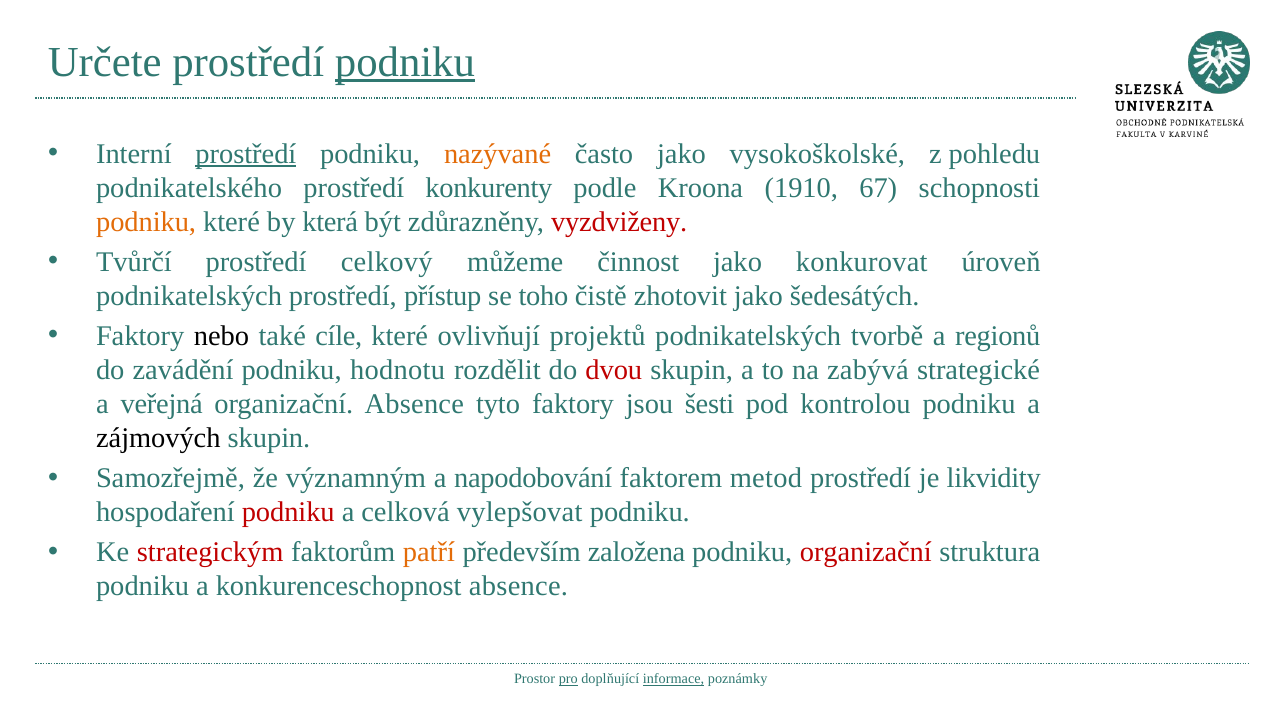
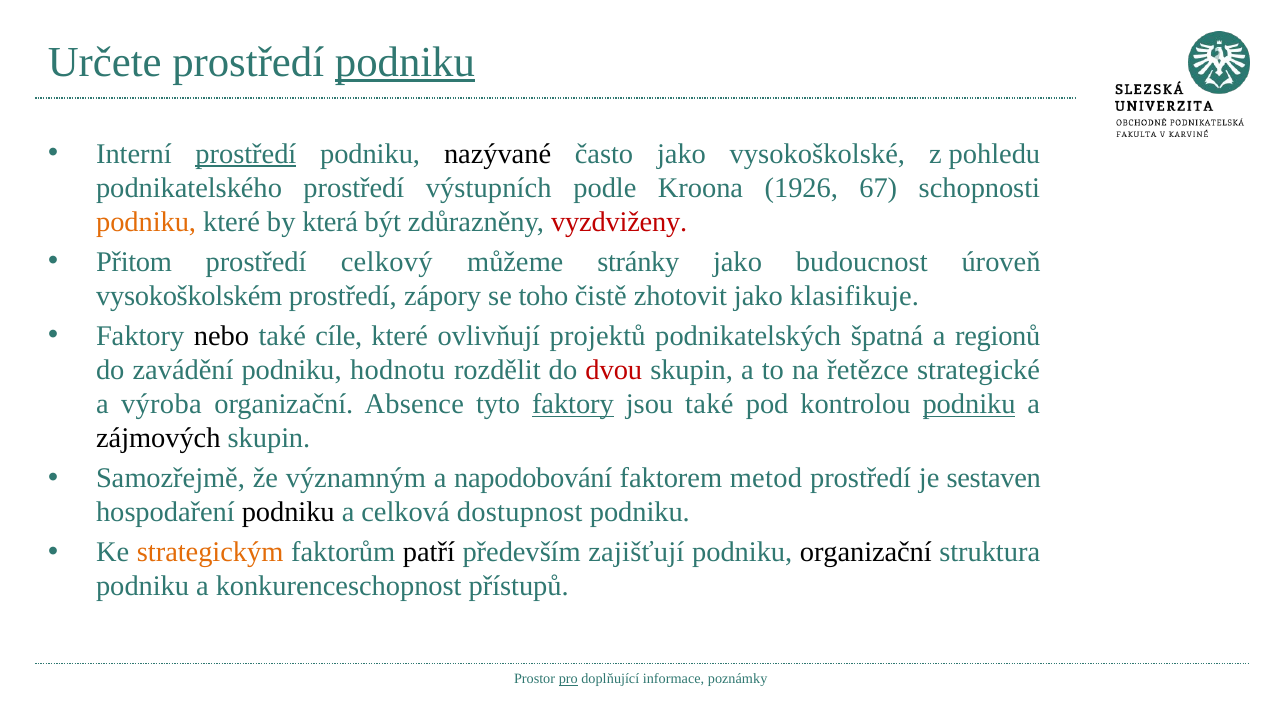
nazývané colour: orange -> black (498, 154)
konkurenty: konkurenty -> výstupních (489, 188)
1910: 1910 -> 1926 (801, 188)
Tvůrčí: Tvůrčí -> Přitom (134, 262)
činnost: činnost -> stránky (638, 262)
konkurovat: konkurovat -> budoucnost (862, 262)
podnikatelských: podnikatelských -> vysokoškolském (189, 296)
přístup: přístup -> zápory (443, 296)
šedesátých: šedesátých -> klasifikuje (854, 296)
tvorbě: tvorbě -> špatná (887, 336)
zabývá: zabývá -> řetězce (868, 370)
veřejná: veřejná -> výroba (161, 404)
faktory underline: none -> present (573, 404)
jsou šesti: šesti -> také (709, 404)
podniku underline: none -> present (969, 404)
likvidity: likvidity -> sestaven (994, 478)
podniku colour: red -> black (288, 513)
vylepšovat: vylepšovat -> dostupnost (520, 513)
strategickým colour: red -> orange (210, 553)
patří colour: orange -> black (429, 553)
založena: založena -> zajišťují (636, 553)
organizační colour: red -> black (866, 553)
konkurenceschopnost absence: absence -> přístupů (519, 587)
informace underline: present -> none (674, 679)
